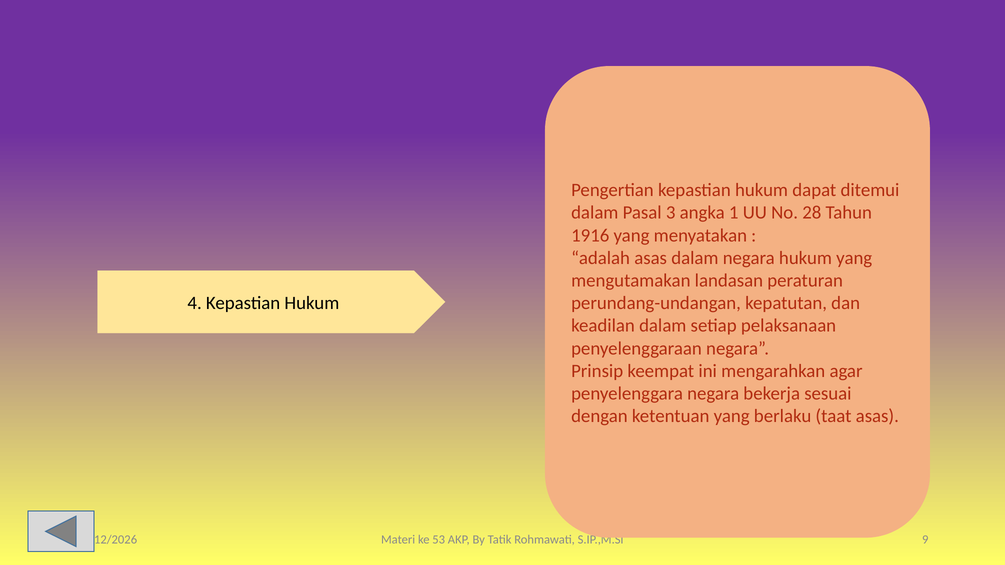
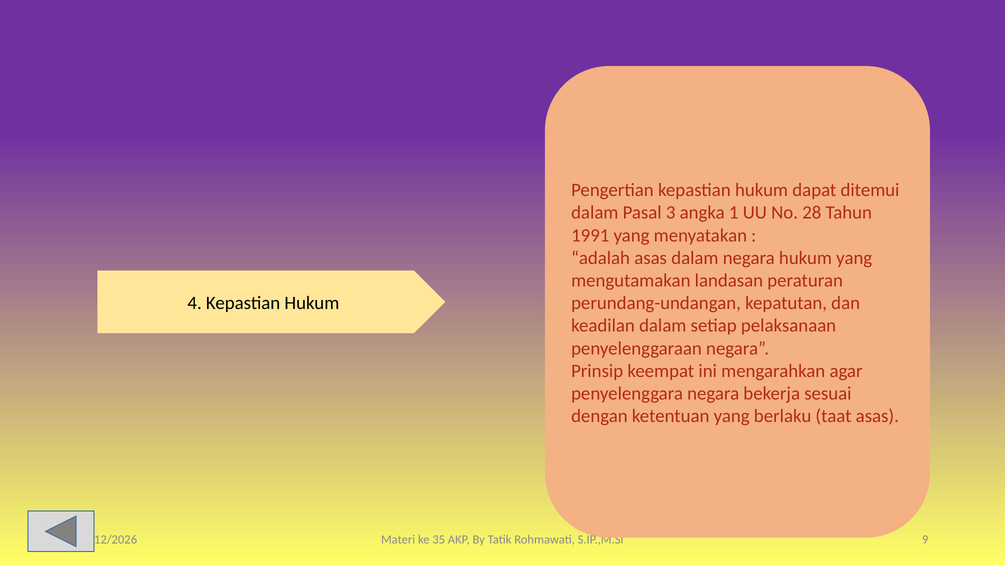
1916: 1916 -> 1991 (590, 235)
53: 53 -> 35 (439, 540)
